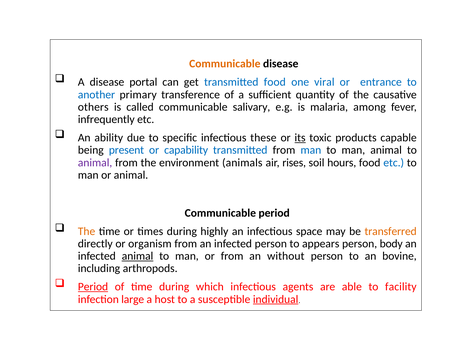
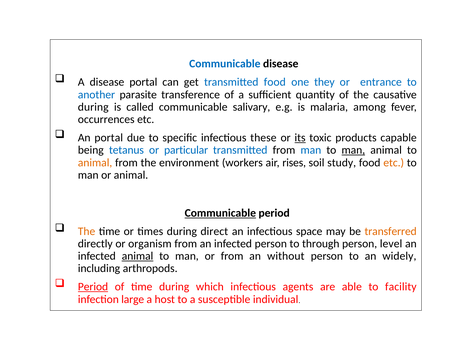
Communicable colour: orange -> blue (225, 64)
viral: viral -> they (324, 82)
primary: primary -> parasite (138, 95)
others: others -> during (93, 107)
infrequently: infrequently -> occurrences (106, 119)
An ability: ability -> portal (109, 138)
present: present -> tetanus (126, 150)
capability: capability -> particular (186, 150)
man underline: none -> present (353, 150)
animal colour: purple -> orange (95, 163)
animals: animals -> workers (242, 163)
hours: hours -> study (342, 163)
etc colour: blue -> orange (394, 163)
Communicable underline: none -> present (220, 213)
highly: highly -> direct (214, 231)
appears: appears -> through (321, 244)
body: body -> level (391, 244)
bovine: bovine -> widely (399, 256)
individual underline: present -> none (276, 299)
